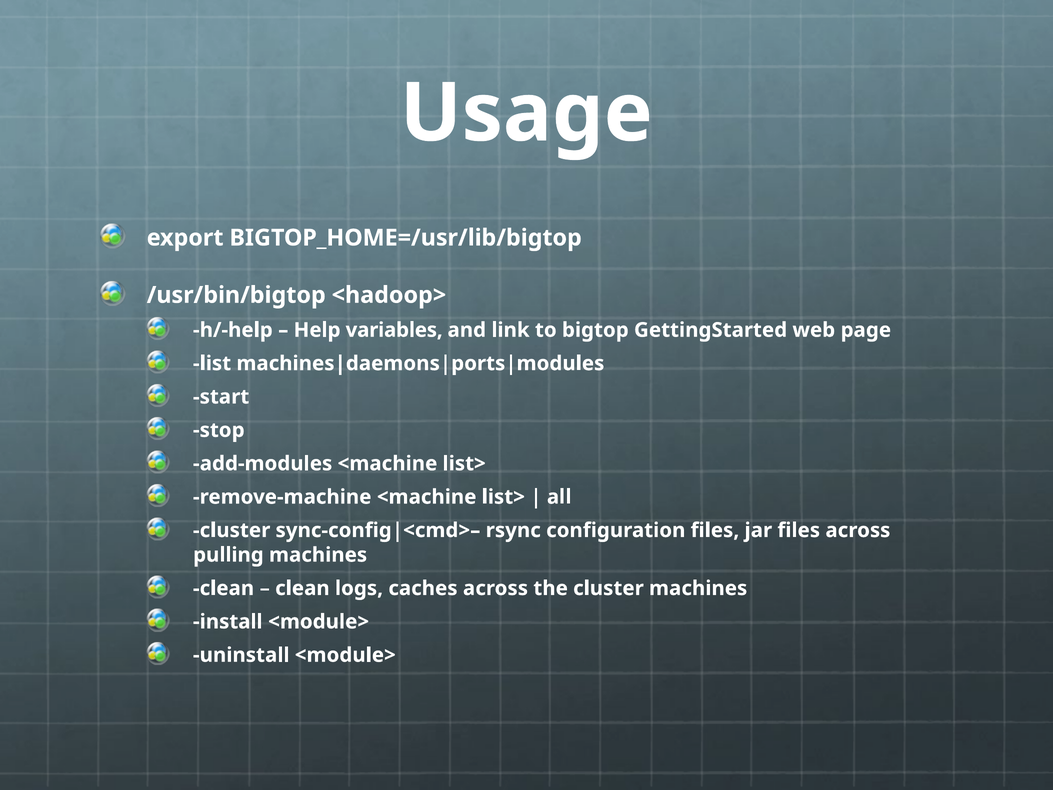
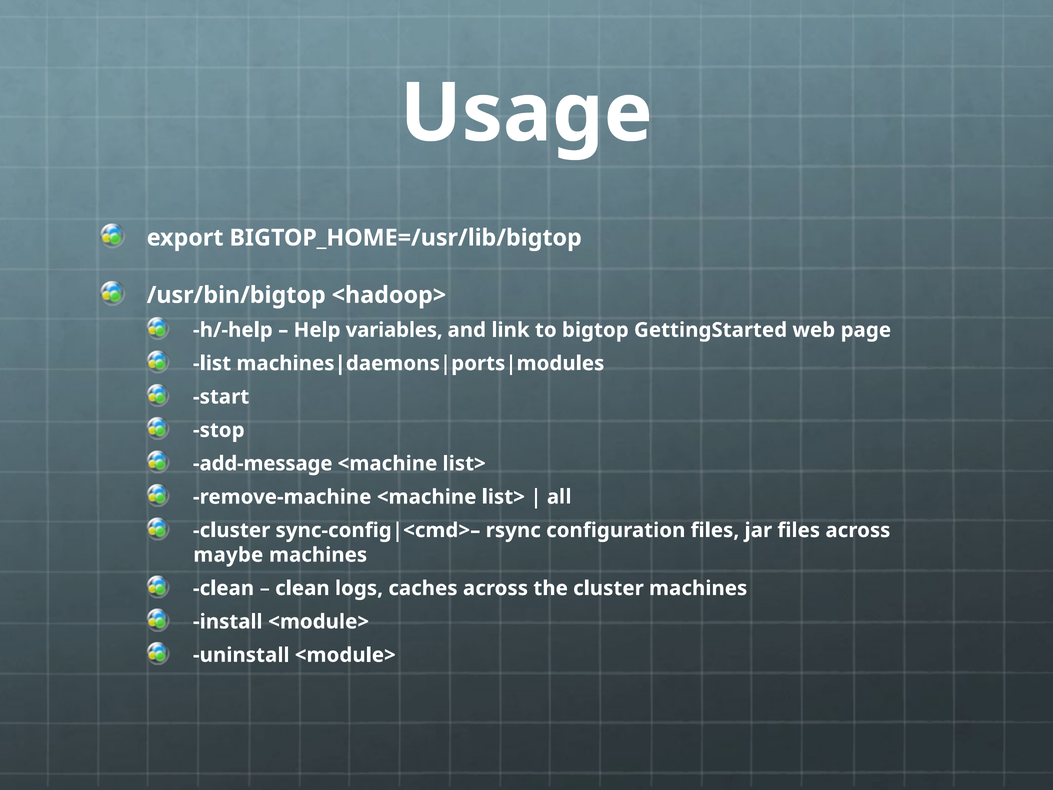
add-modules: add-modules -> add-message (263, 463)
pulling: pulling -> maybe (228, 555)
